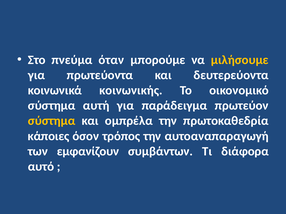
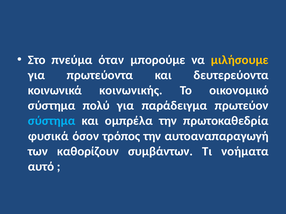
αυτή: αυτή -> πολύ (96, 106)
σύστημα colour: yellow -> light blue (52, 121)
κάποιες: κάποιες -> φυσικά (48, 136)
εμφανίζουν: εμφανίζουν -> καθορίζουν (88, 152)
διάφορα: διάφορα -> νοήματα (245, 152)
